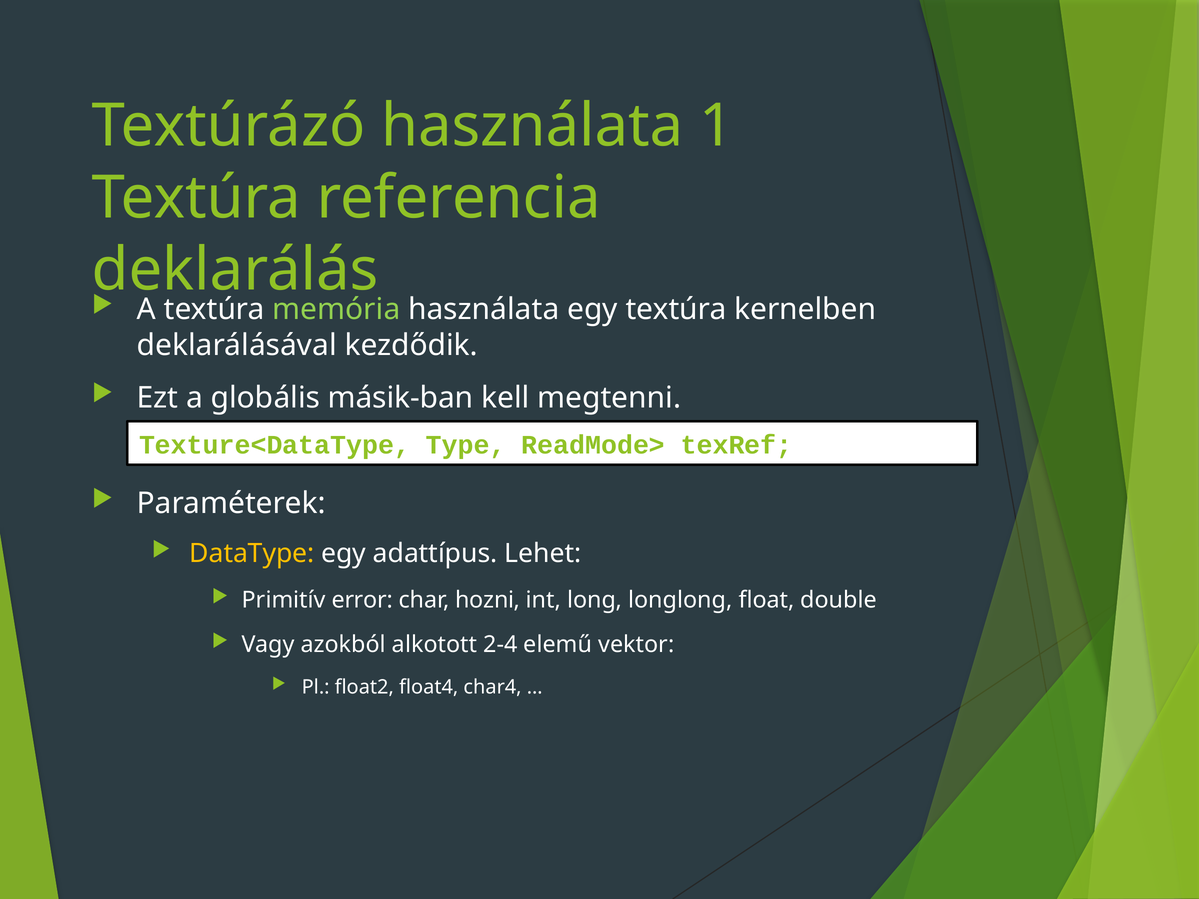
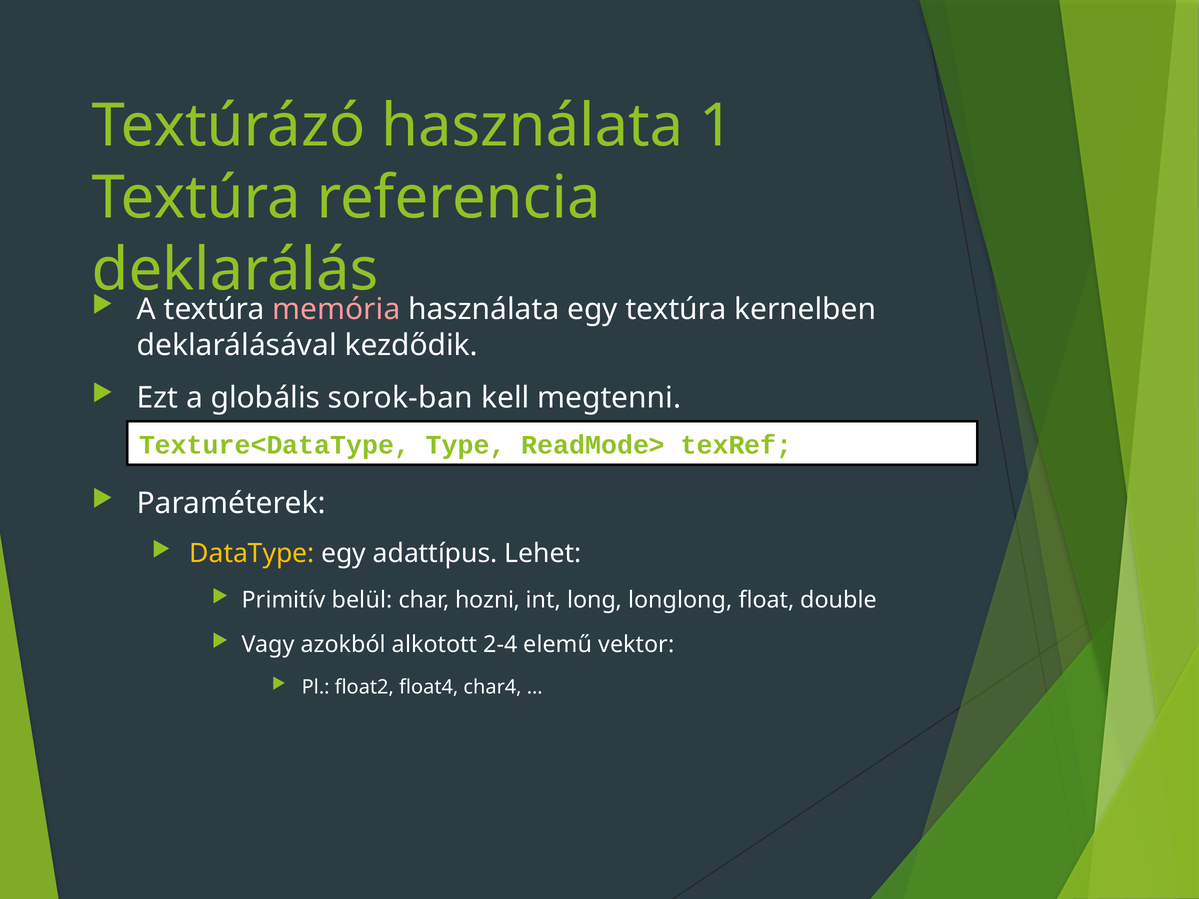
memória colour: light green -> pink (336, 309)
másik-ban: másik-ban -> sorok-ban (400, 398)
error: error -> belül (362, 600)
